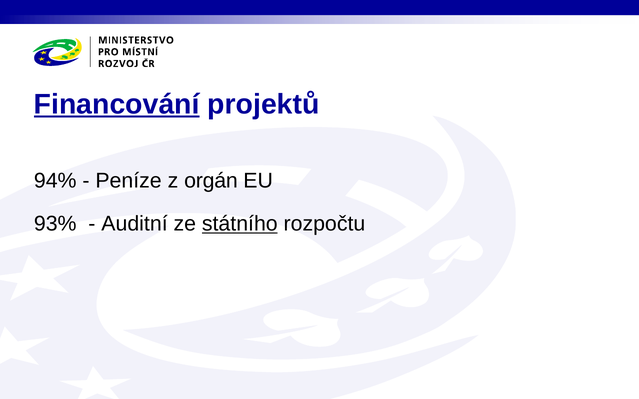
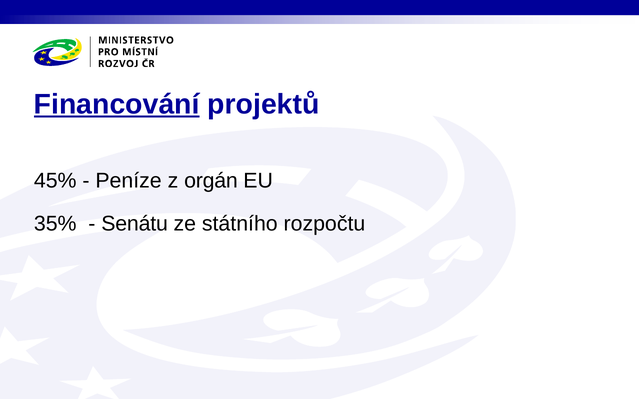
94%: 94% -> 45% (55, 181)
93%: 93% -> 35% (55, 224)
Auditní: Auditní -> Senátu (135, 224)
státního underline: present -> none (240, 224)
